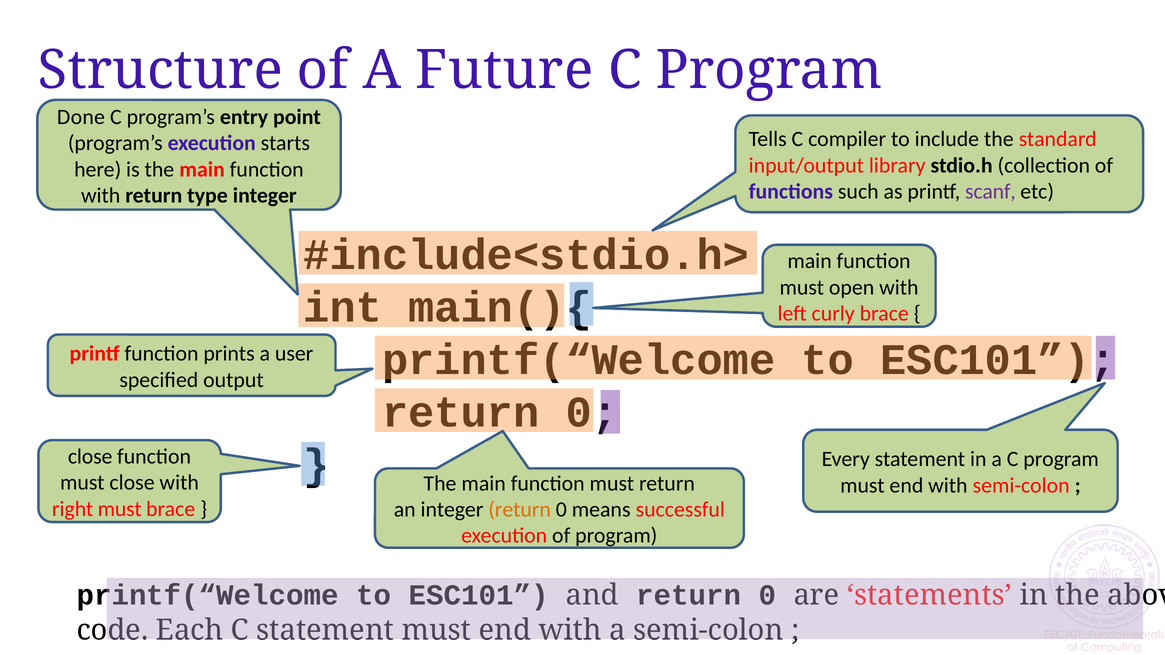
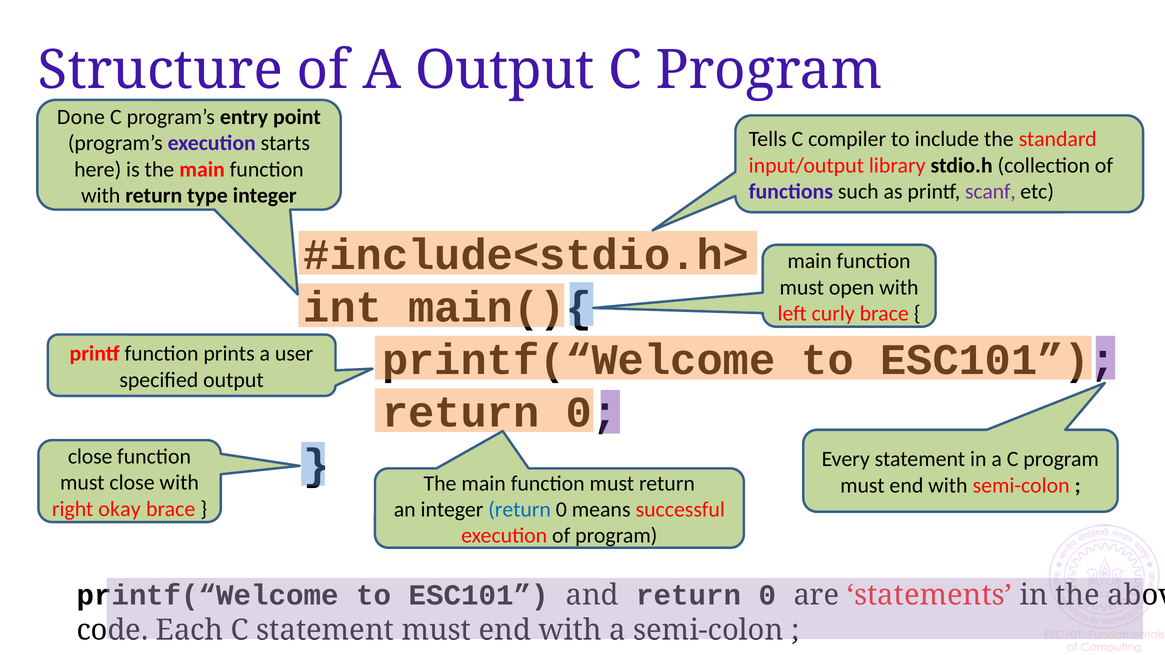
A Future: Future -> Output (505, 70)
right must: must -> okay (120, 509)
return colour: orange -> blue (520, 510)
